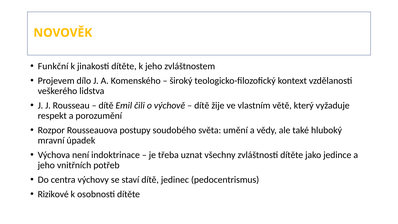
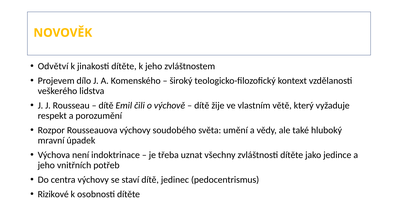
Funkční: Funkční -> Odvětví (53, 66)
Rousseauova postupy: postupy -> výchovy (135, 130)
